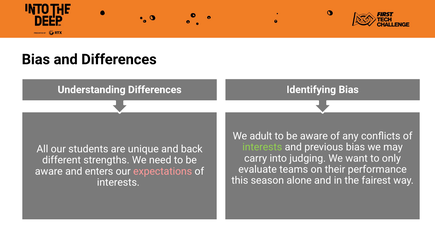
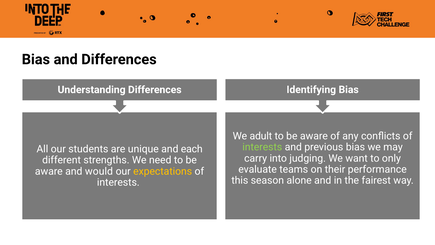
back: back -> each (192, 149)
enters: enters -> would (99, 171)
expectations colour: pink -> yellow (163, 171)
